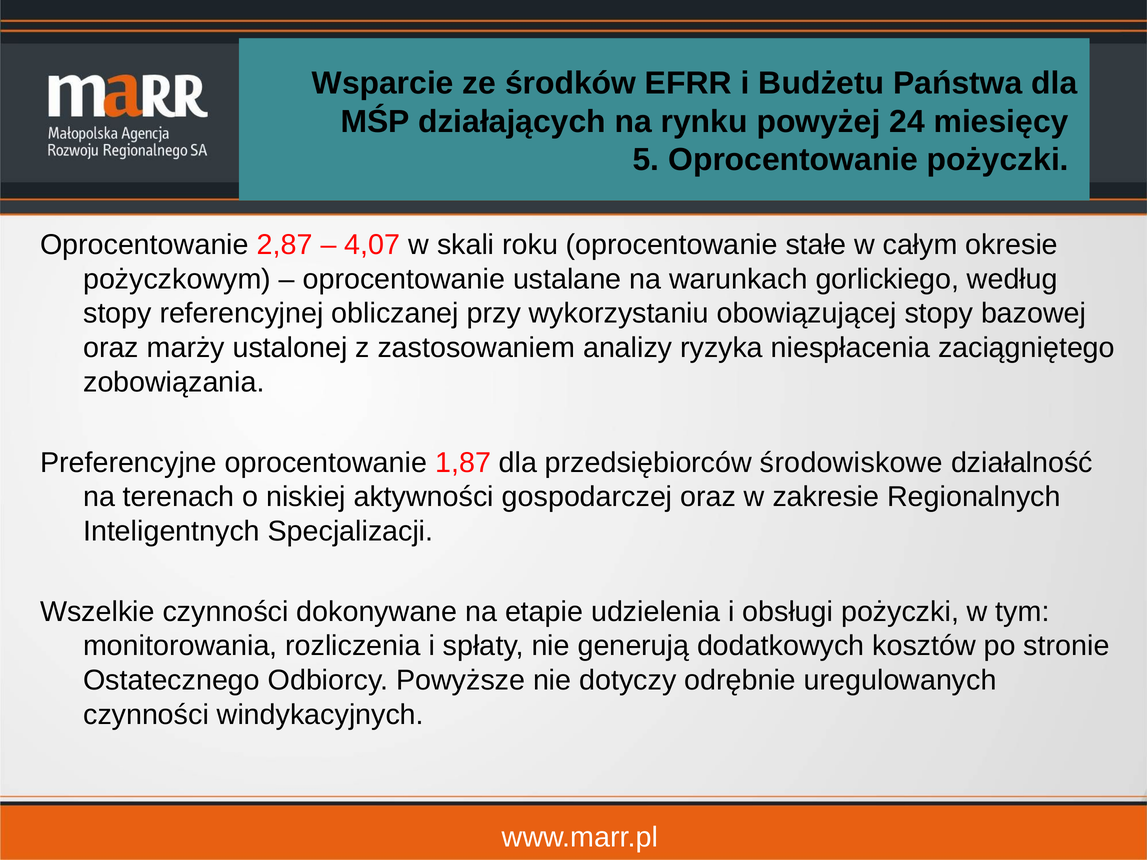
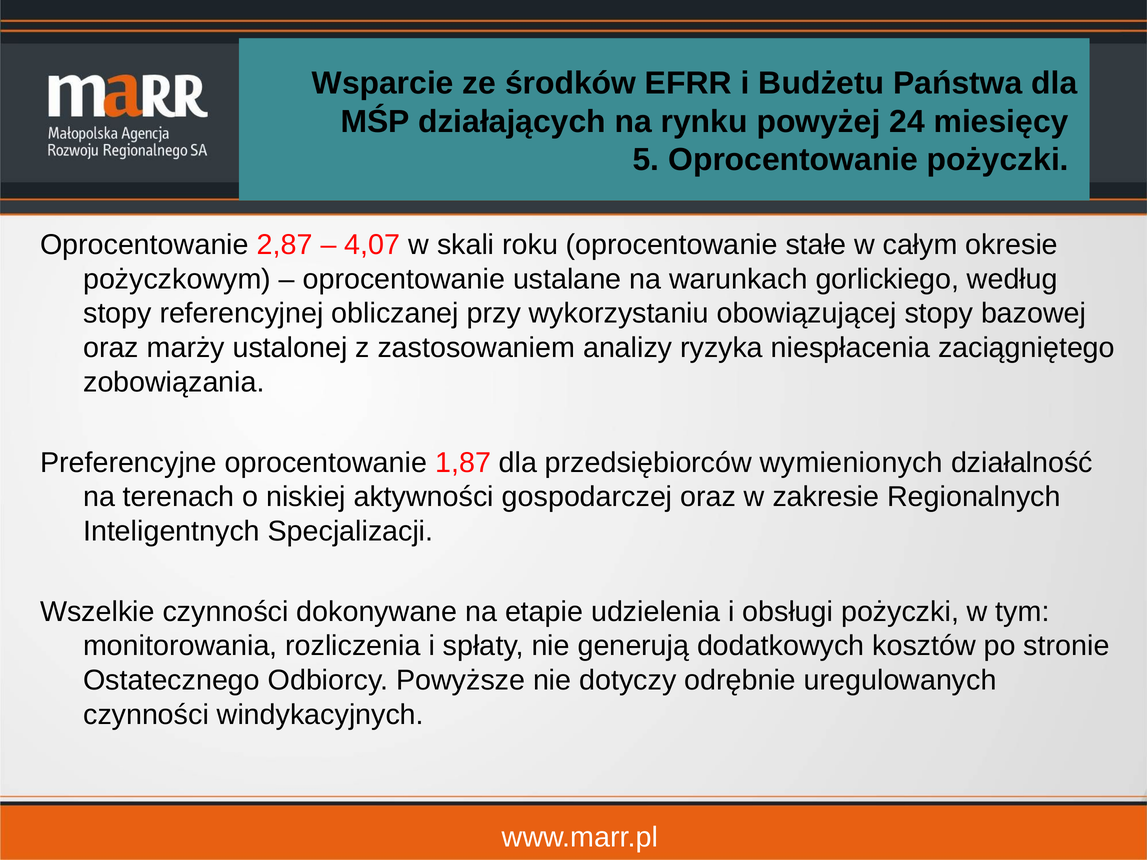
środowiskowe: środowiskowe -> wymienionych (851, 463)
